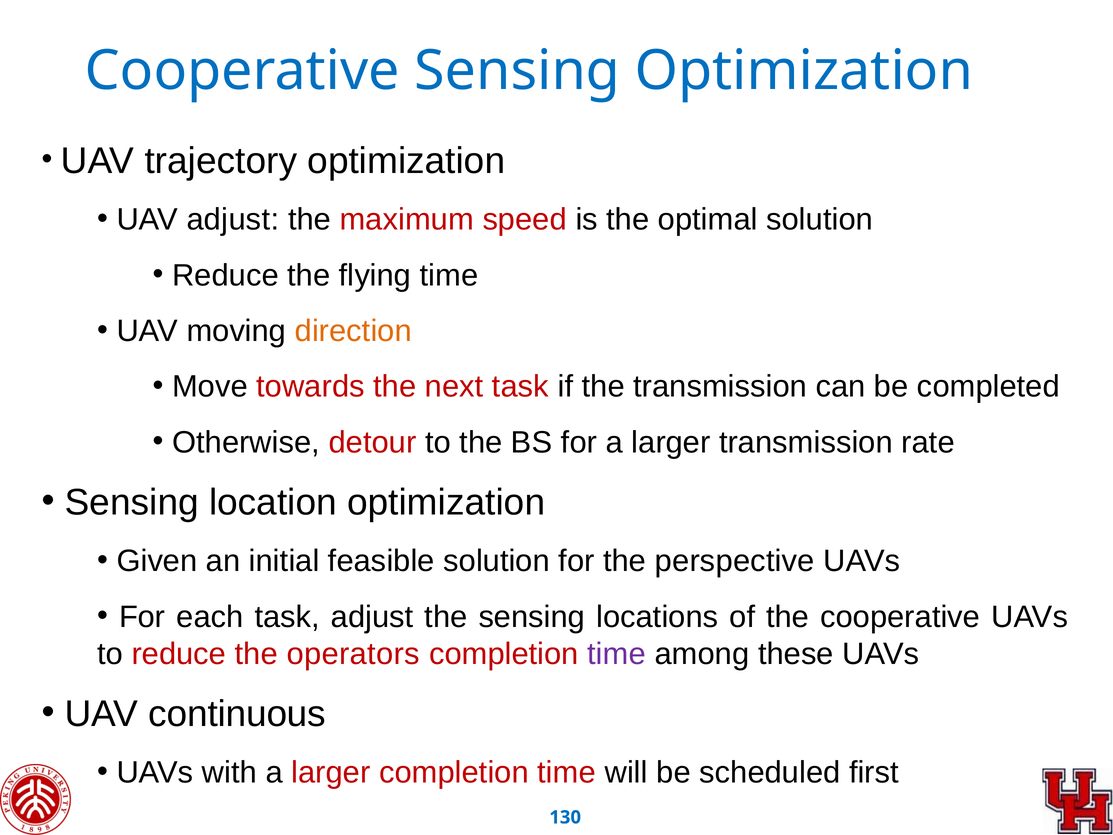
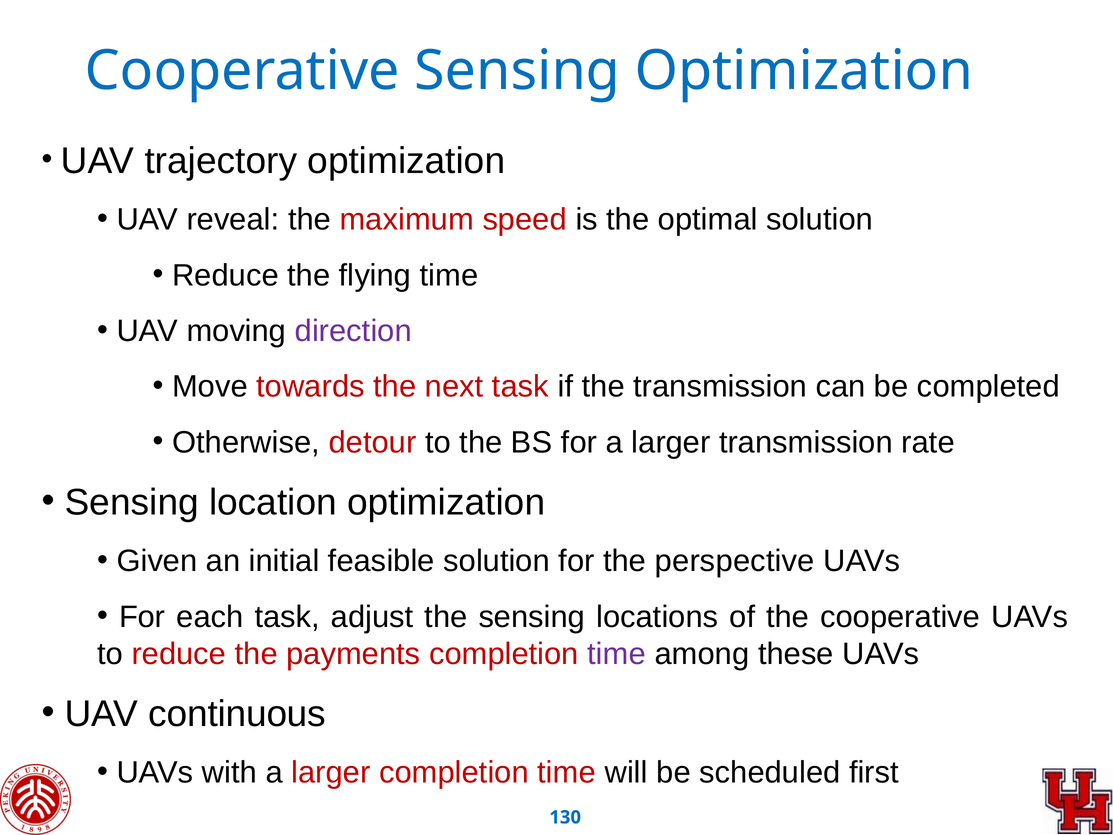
UAV adjust: adjust -> reveal (233, 220)
direction colour: orange -> purple (353, 331)
operators: operators -> payments (353, 654)
